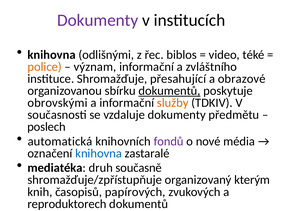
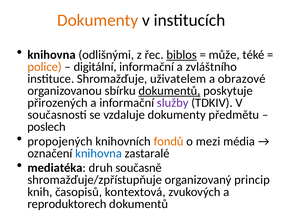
Dokumenty colour: purple -> orange (98, 20)
biblos underline: none -> present (182, 55)
video: video -> může (224, 55)
význam: význam -> digitální (95, 67)
přesahující: přesahující -> uživatelem (178, 79)
obrovskými: obrovskými -> přirozených (58, 103)
služby colour: orange -> purple (173, 103)
automatická: automatická -> propojených (60, 142)
fondů colour: purple -> orange (169, 142)
nové: nové -> mezi (208, 142)
kterým: kterým -> princip (252, 180)
papírových: papírových -> kontextová (135, 192)
